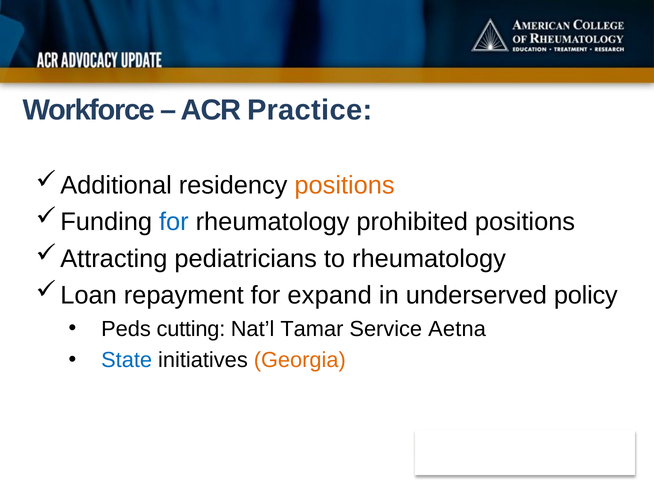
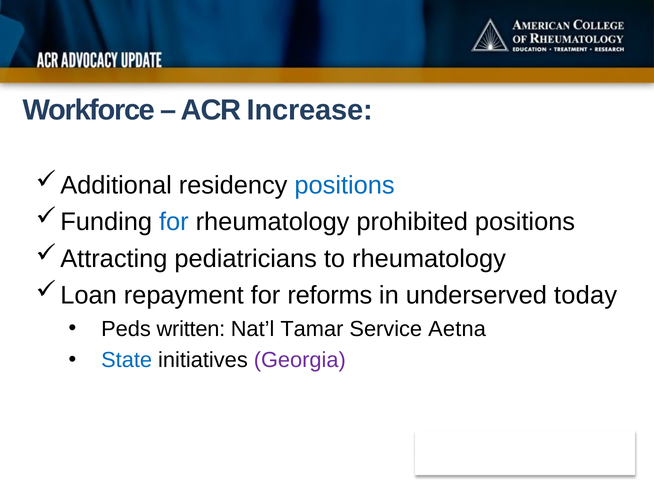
Practice: Practice -> Increase (310, 110)
positions colour: orange -> blue (345, 185)
expand: expand -> reforms (330, 295)
policy: policy -> today (586, 295)
cutting: cutting -> written (191, 328)
Georgia colour: orange -> purple (300, 360)
